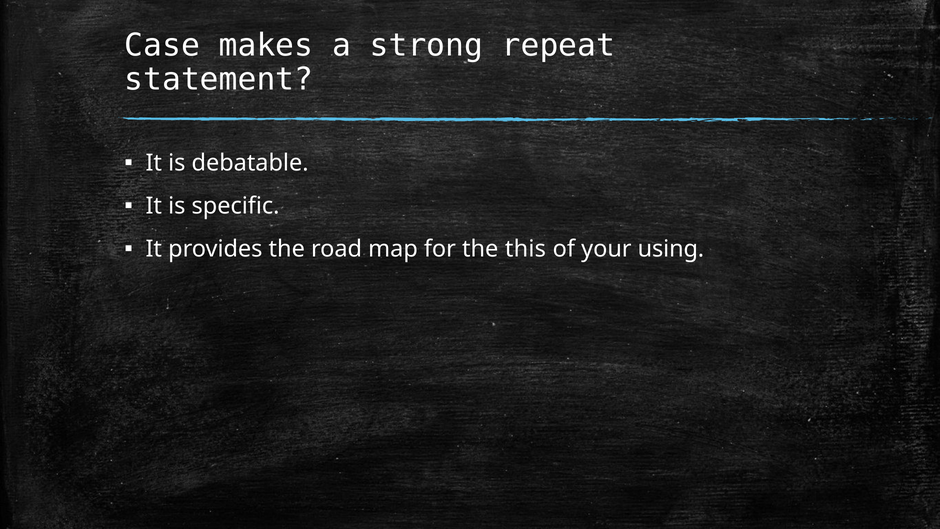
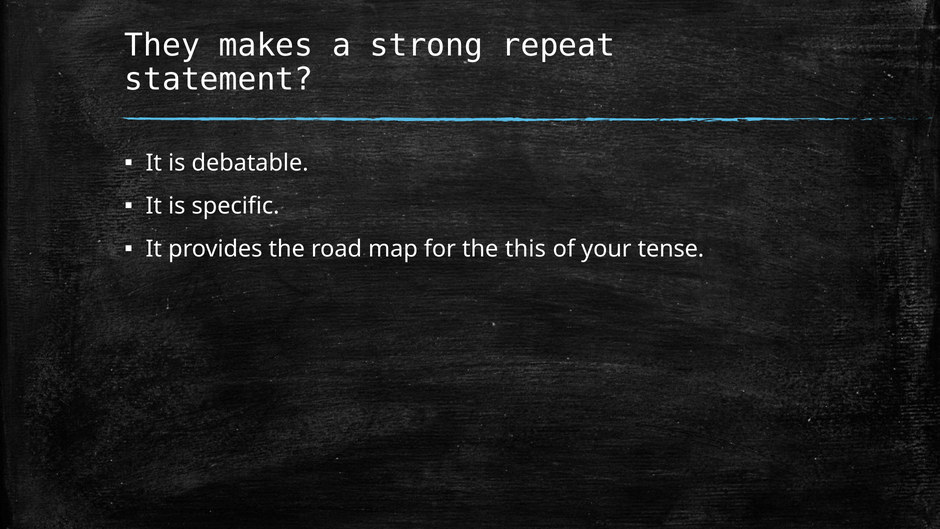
Case: Case -> They (162, 45)
using: using -> tense (671, 249)
